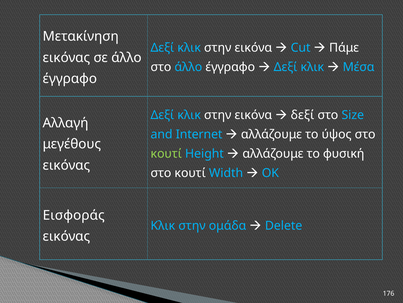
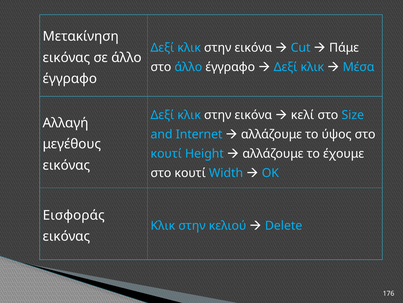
δεξί: δεξί -> κελί (302, 115)
κουτί colour: light green -> light blue (166, 153)
φυσική: φυσική -> έχουμε (344, 153)
ομάδα: ομάδα -> κελιού (228, 225)
